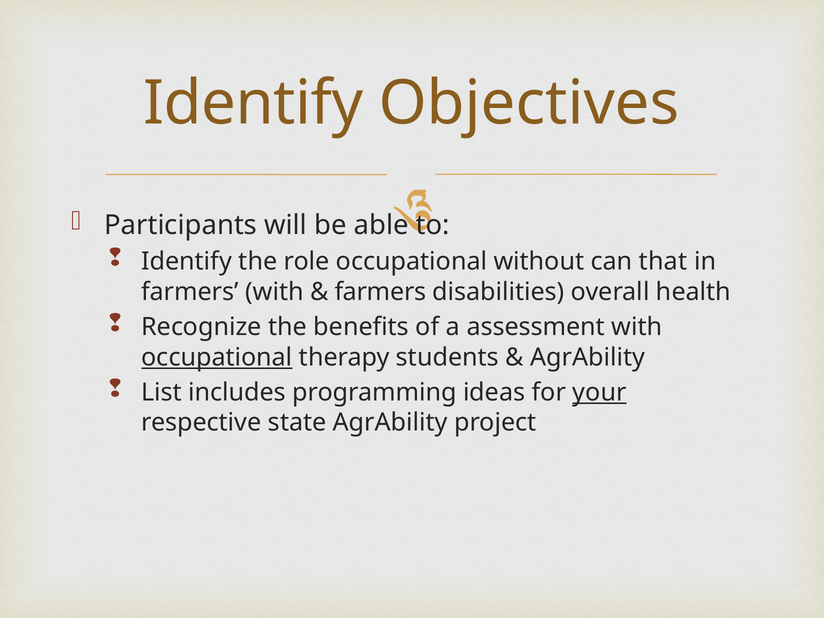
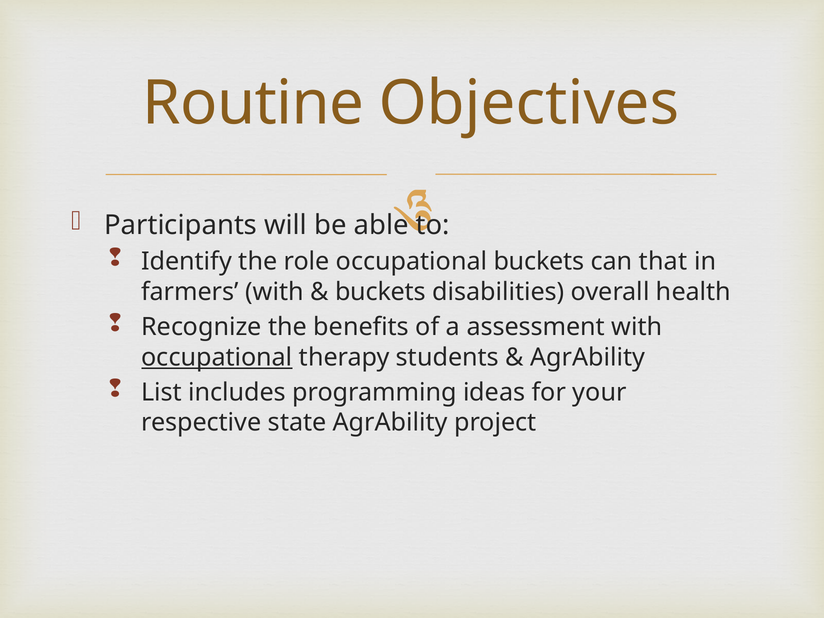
Identify: Identify -> Routine (253, 103)
occupational without: without -> buckets (539, 262)
farmers: farmers -> buckets (380, 292)
your underline: present -> none (599, 392)
